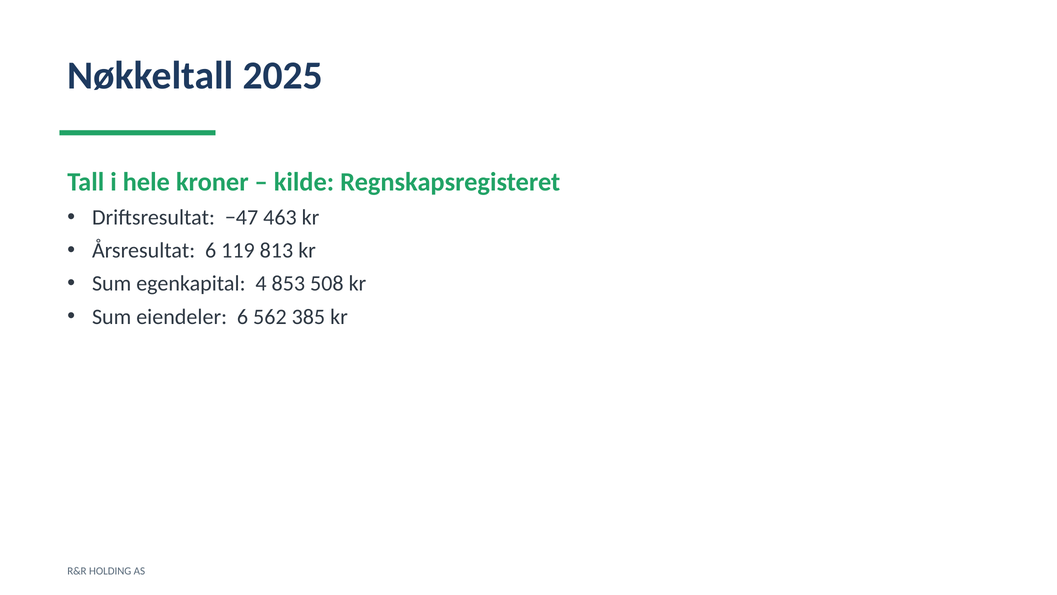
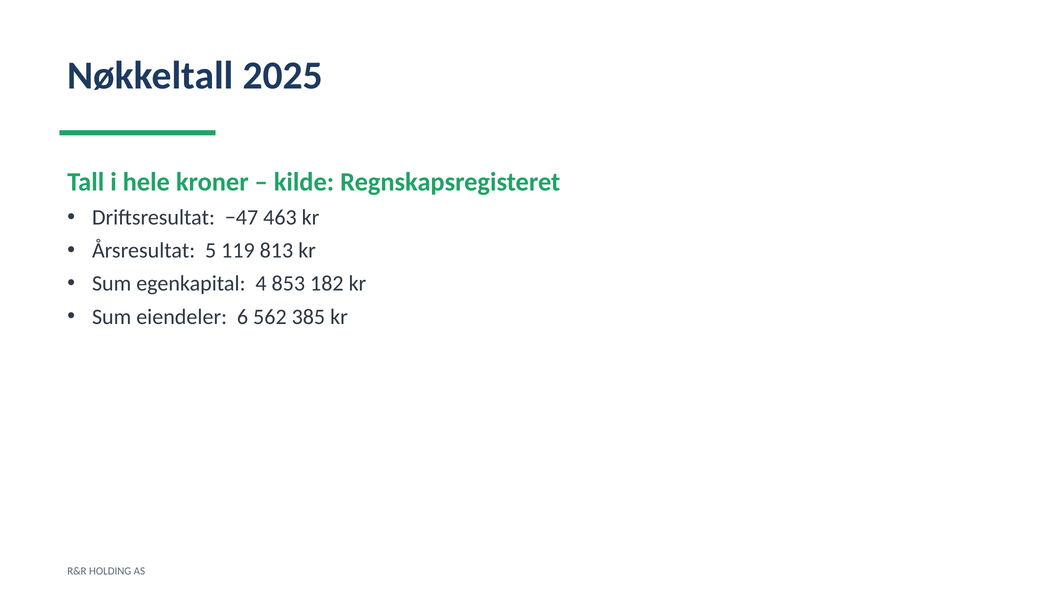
Årsresultat 6: 6 -> 5 (211, 250)
508: 508 -> 182 (327, 283)
